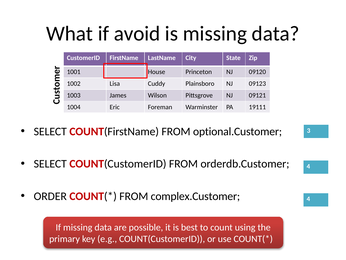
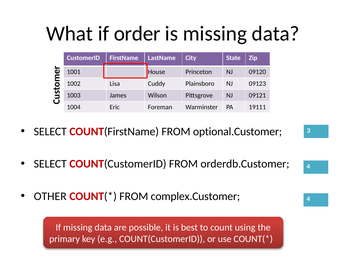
avoid: avoid -> order (137, 33)
ORDER: ORDER -> OTHER (50, 196)
